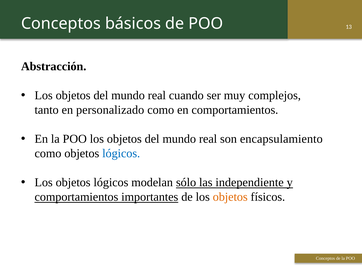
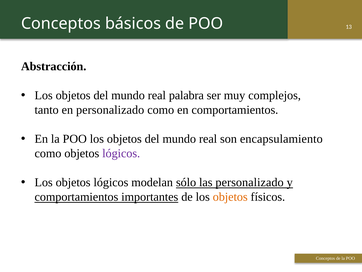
cuando: cuando -> palabra (186, 95)
lógicos colour: blue -> purple (121, 153)
las independiente: independiente -> personalizado (250, 182)
